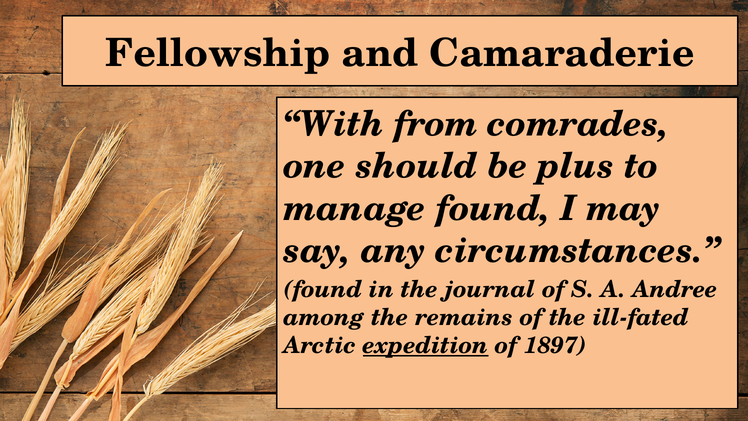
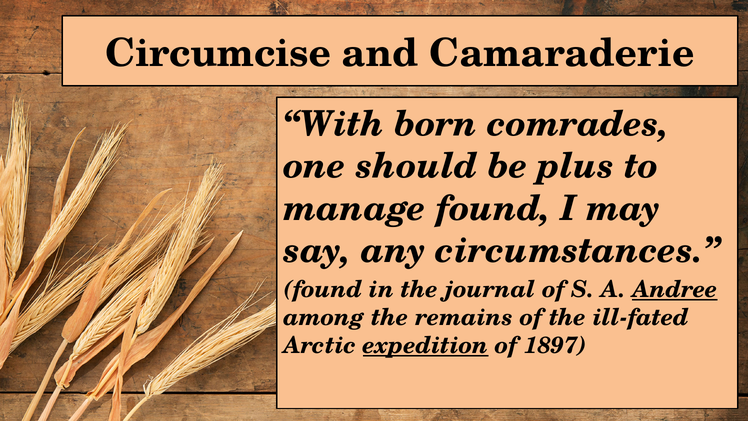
Fellowship: Fellowship -> Circumcise (218, 53)
from: from -> born (436, 124)
Andree underline: none -> present (675, 289)
